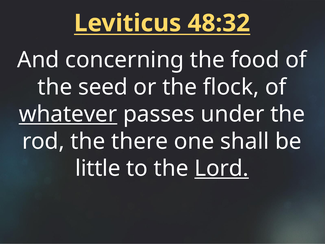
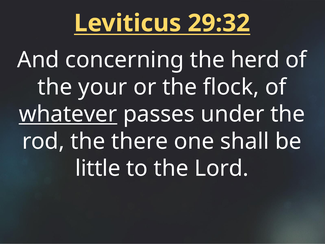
48:32: 48:32 -> 29:32 (219, 23)
food: food -> herd (255, 60)
seed: seed -> your (103, 87)
Lord underline: present -> none (222, 168)
